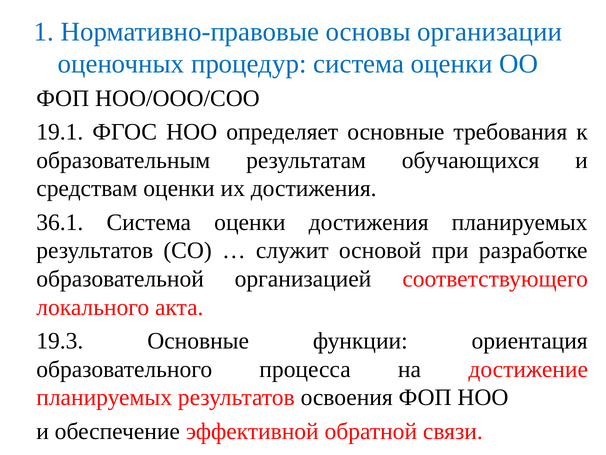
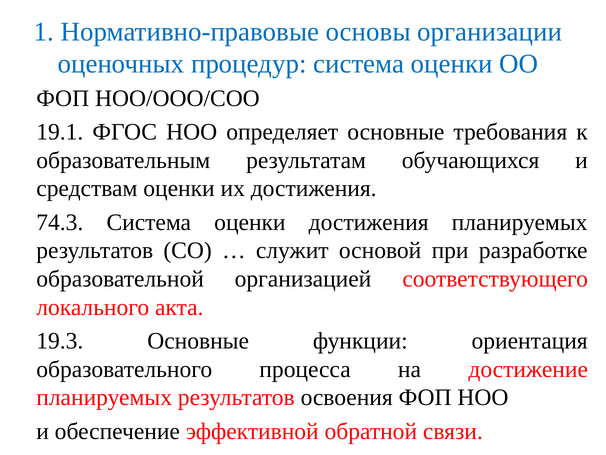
36.1: 36.1 -> 74.3 (60, 222)
